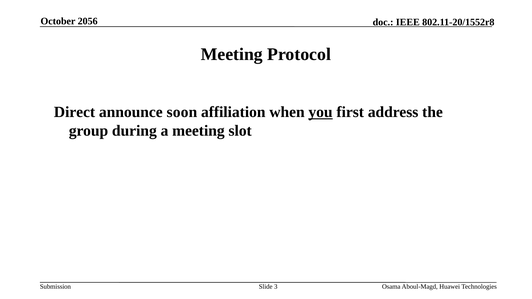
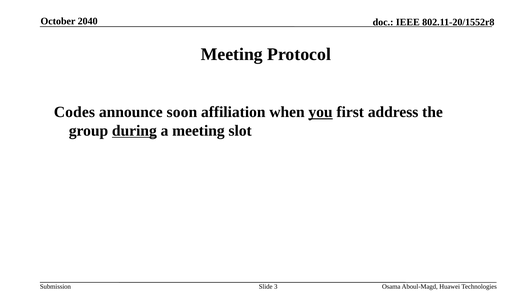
2056: 2056 -> 2040 (88, 21)
Direct: Direct -> Codes (74, 112)
during underline: none -> present (134, 131)
